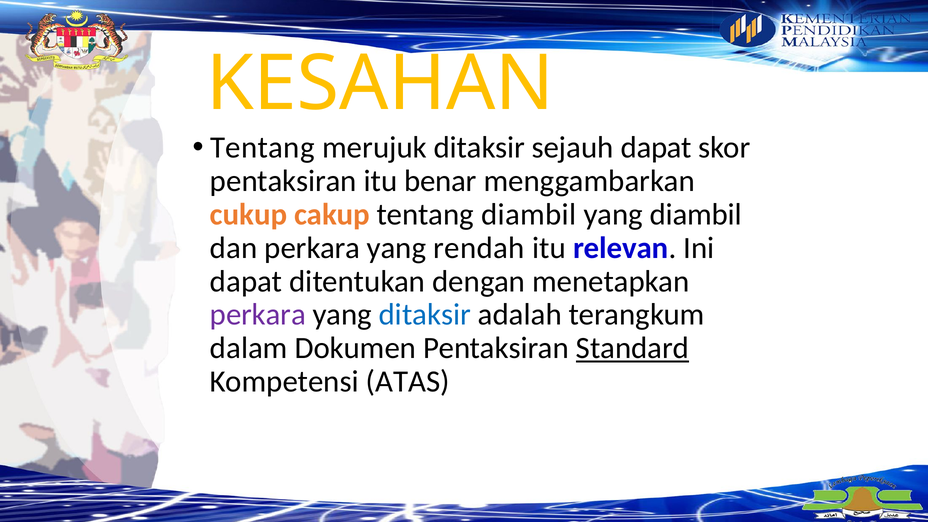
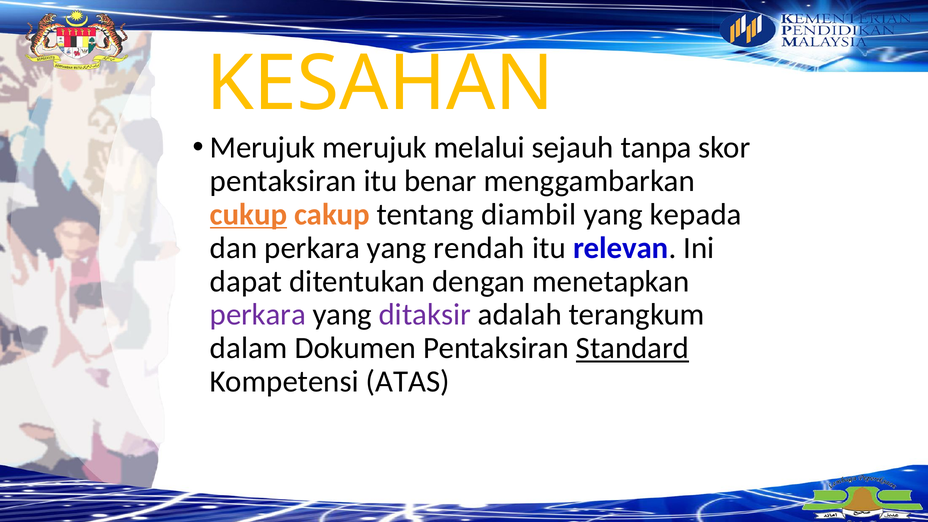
Tentang: Tentang -> Merujuk (263, 148)
merujuk ditaksir: ditaksir -> melalui (479, 148)
sejauh dapat: dapat -> tanpa (656, 148)
cukup underline: none -> present (249, 214)
yang diambil: diambil -> kepada (696, 214)
ditaksir colour: blue -> purple (425, 315)
